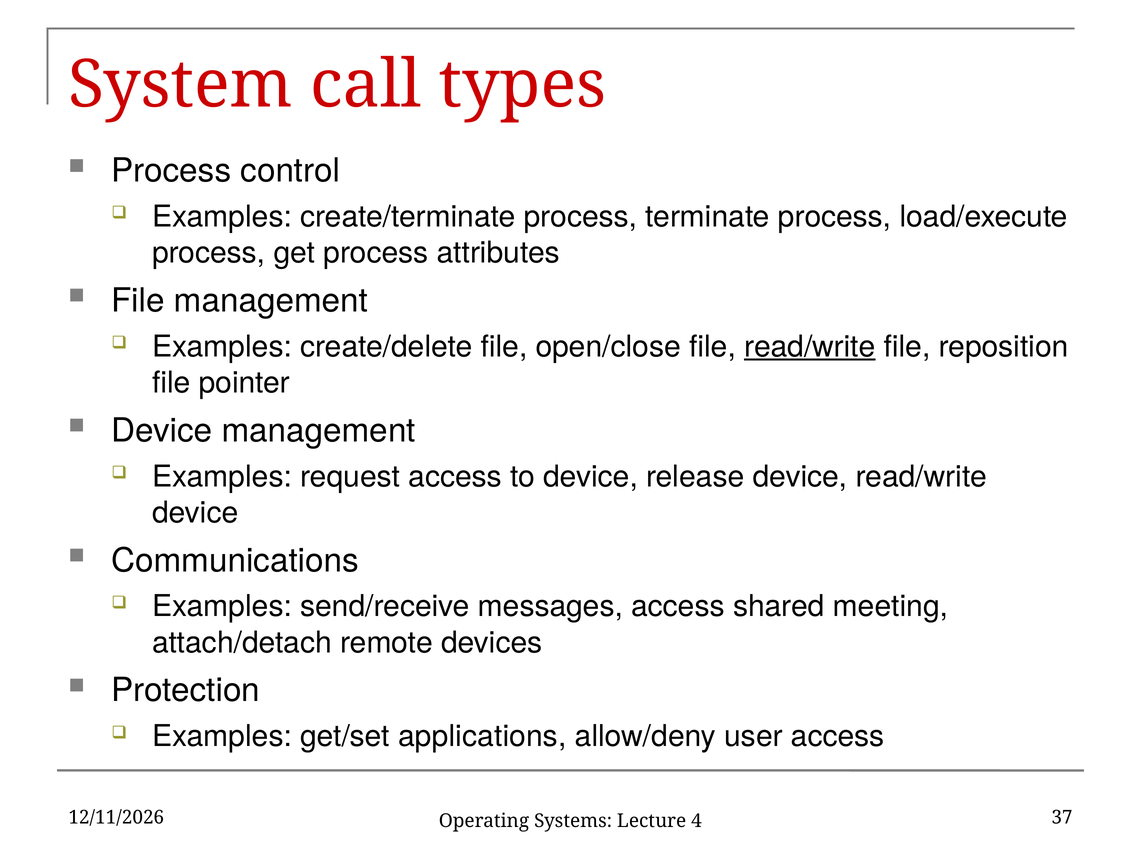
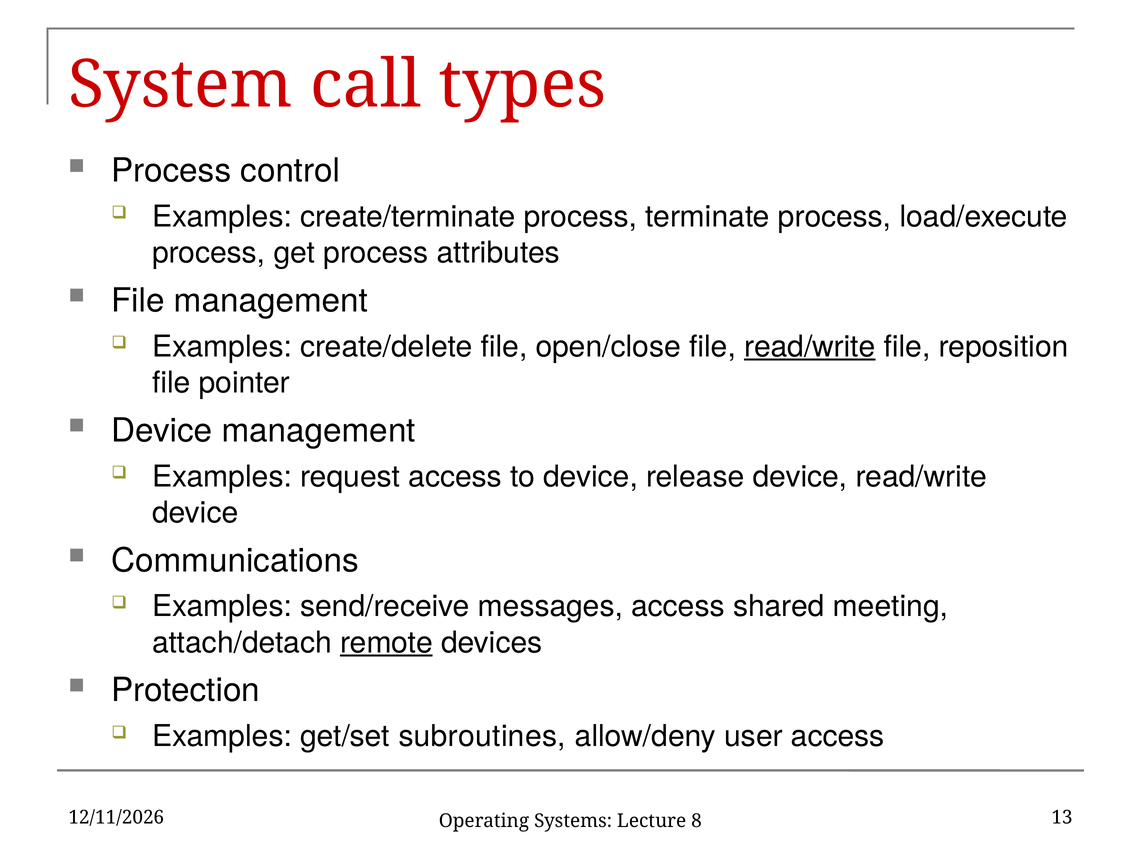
remote underline: none -> present (387, 643)
applications: applications -> subroutines (482, 736)
37: 37 -> 13 (1062, 817)
4: 4 -> 8 (697, 821)
